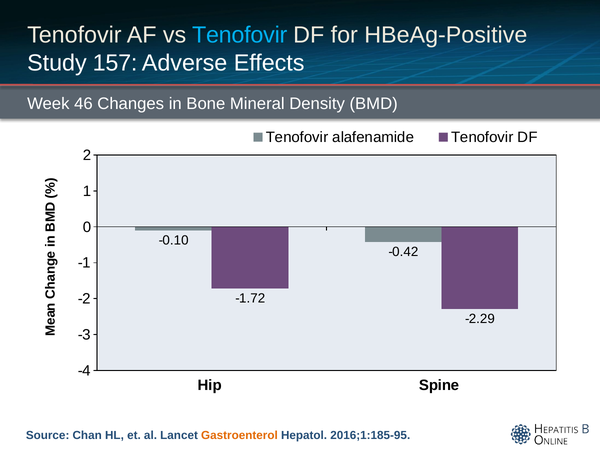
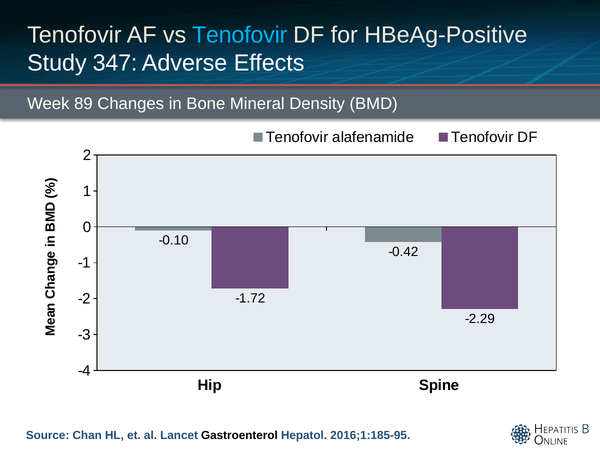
157: 157 -> 347 (115, 63)
46: 46 -> 89 (83, 104)
Gastroenterol colour: orange -> black (239, 435)
